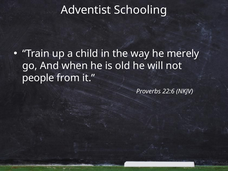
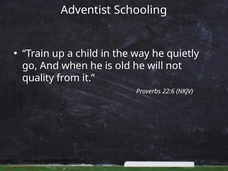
merely: merely -> quietly (183, 54)
people: people -> quality (38, 78)
